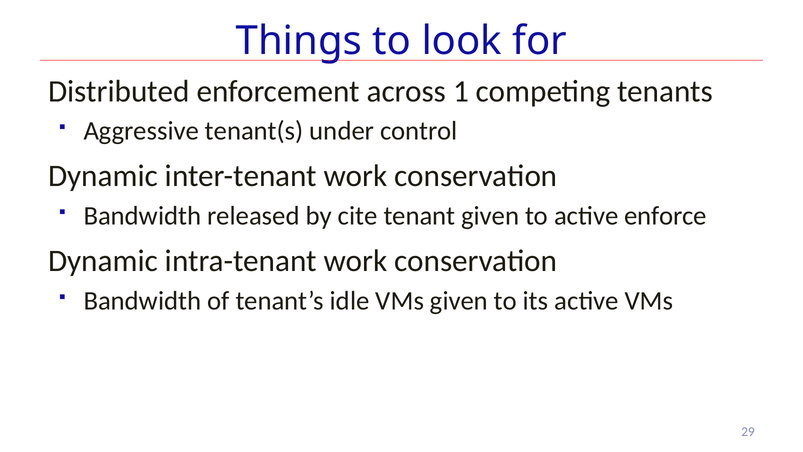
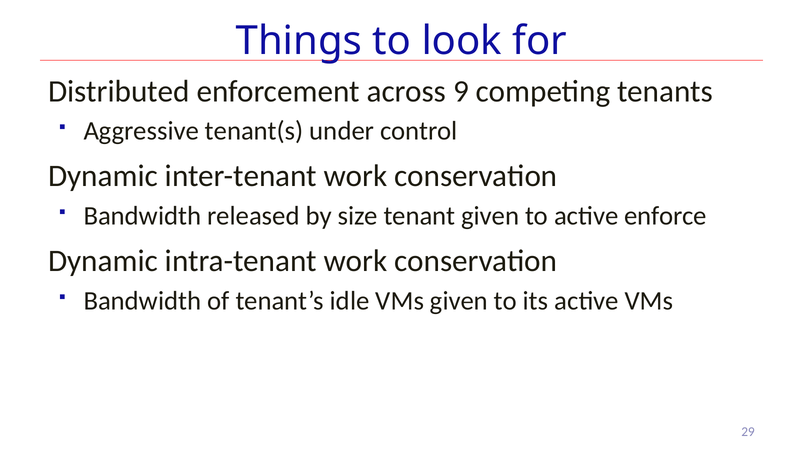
1: 1 -> 9 (461, 91)
cite: cite -> size (358, 216)
